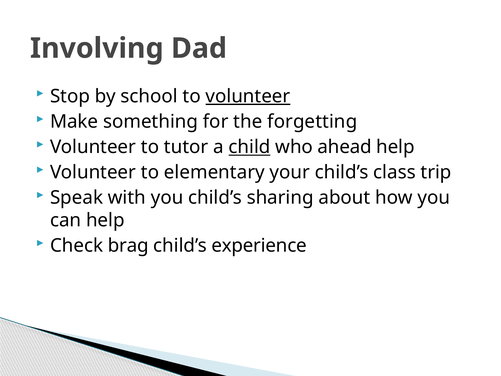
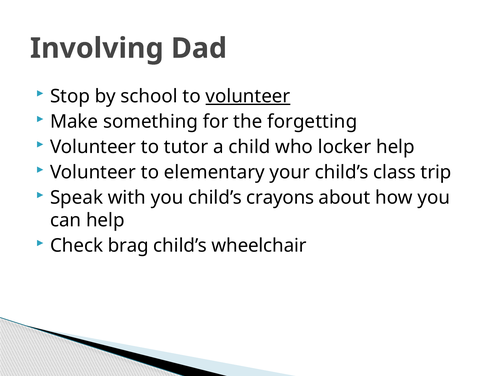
child underline: present -> none (249, 147)
ahead: ahead -> locker (345, 147)
sharing: sharing -> crayons (280, 198)
experience: experience -> wheelchair (259, 246)
